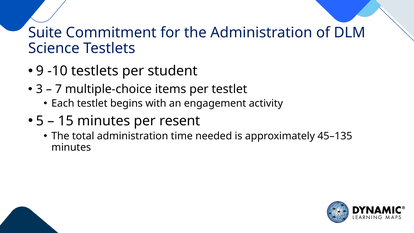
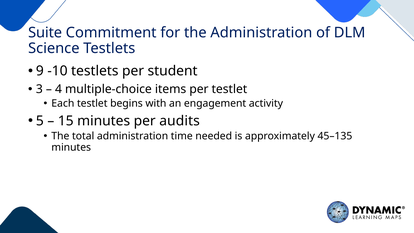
7: 7 -> 4 (58, 89)
resent: resent -> audits (180, 121)
